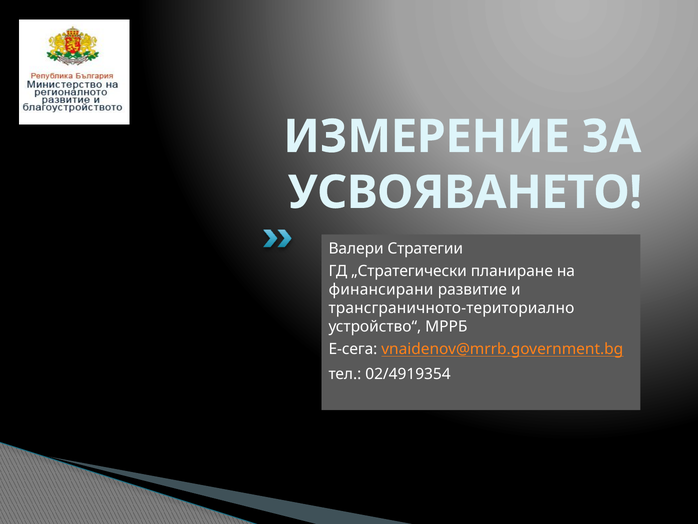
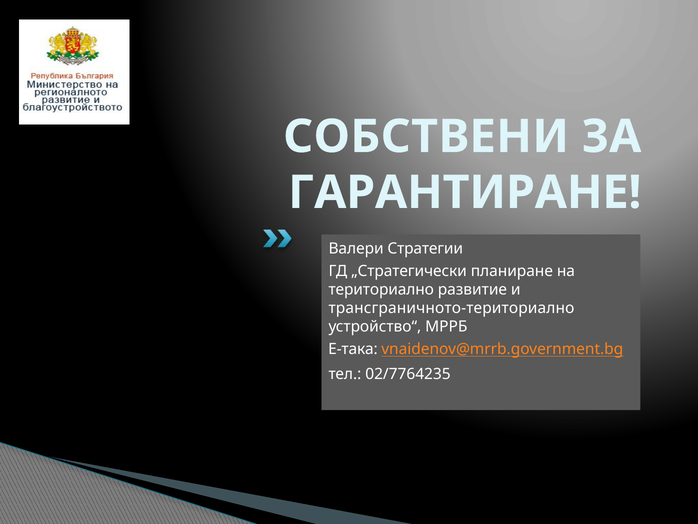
ИЗМЕРЕНИЕ: ИЗМЕРЕНИЕ -> СОБСТВЕНИ (426, 137)
УСВОЯВАНЕТО: УСВОЯВАНЕТО -> ГАРАНТИРАНЕ (465, 192)
финансирани: финансирани -> териториално (381, 289)
E-сега: E-сега -> E-така (353, 349)
02/4919354: 02/4919354 -> 02/7764235 (408, 374)
